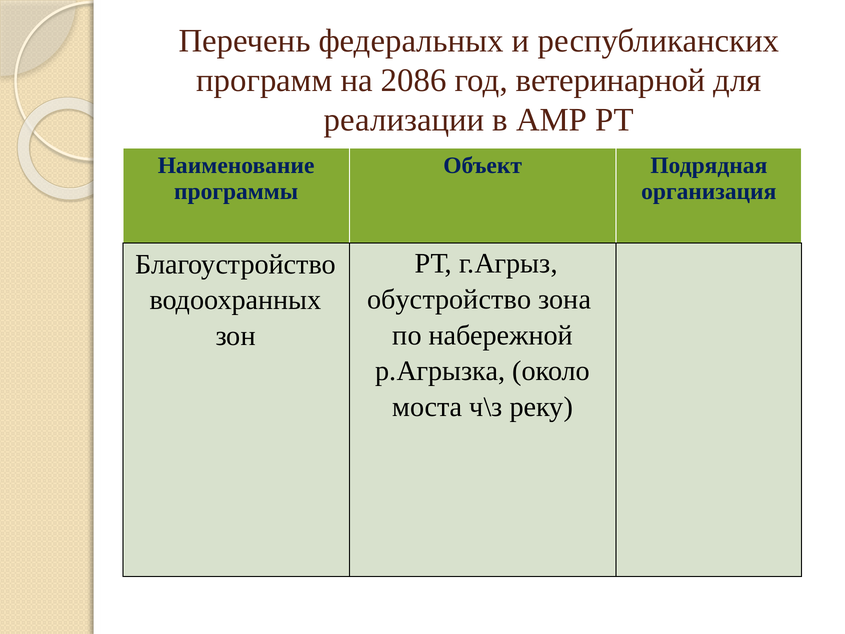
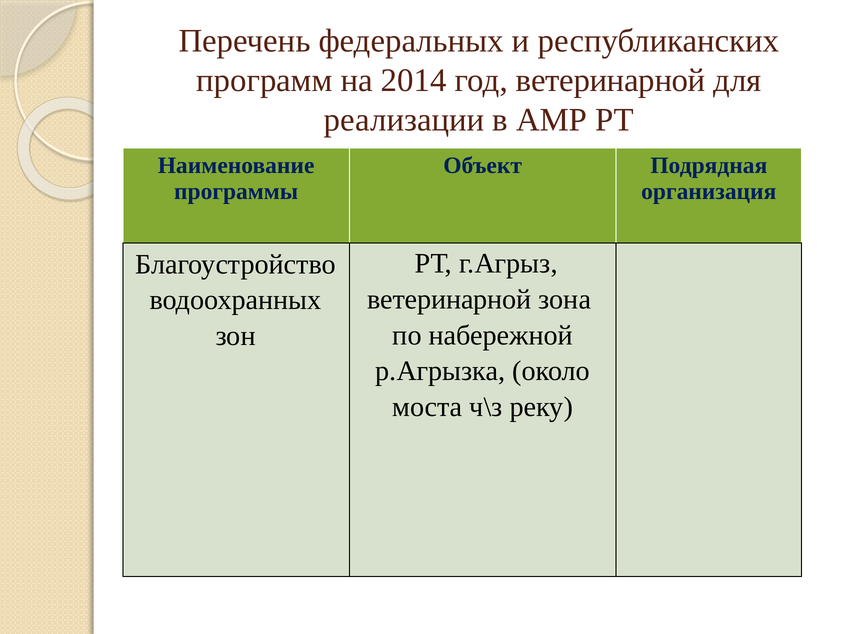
2086: 2086 -> 2014 (414, 80)
обустройство: обустройство -> ветеринарной (449, 299)
